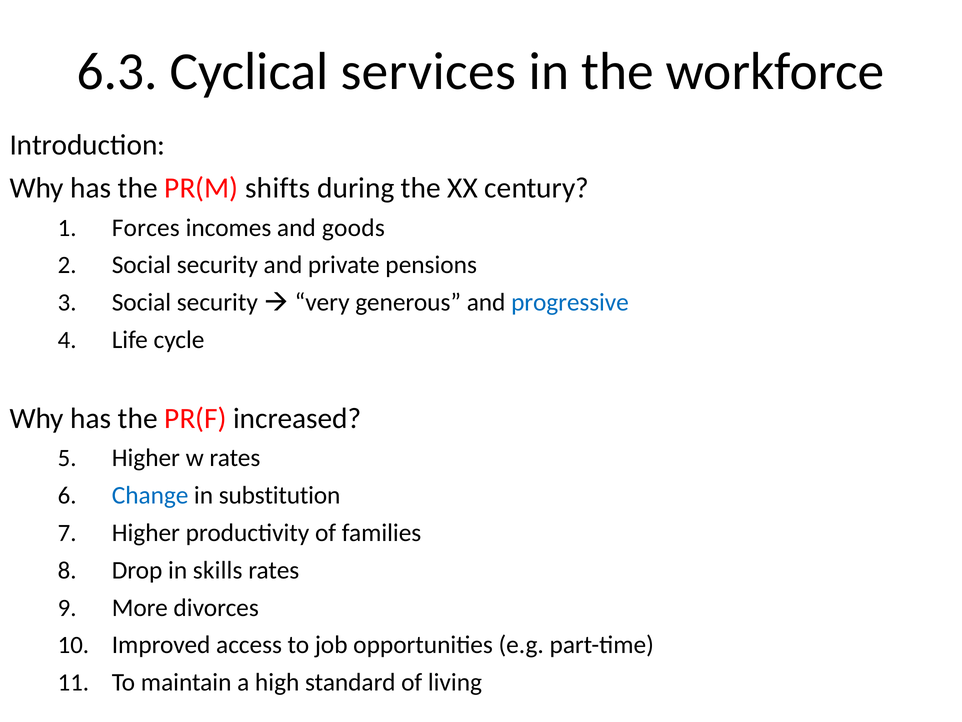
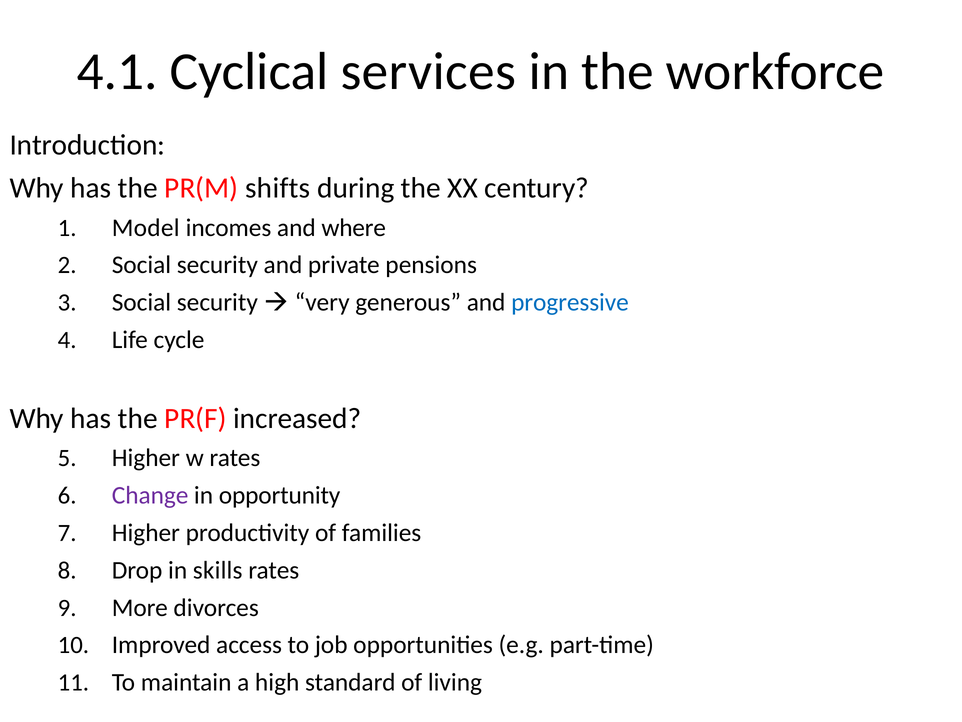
6.3: 6.3 -> 4.1 (117, 71)
Forces: Forces -> Model (146, 228)
goods: goods -> where (354, 228)
Change colour: blue -> purple (150, 495)
substitution: substitution -> opportunity (280, 495)
